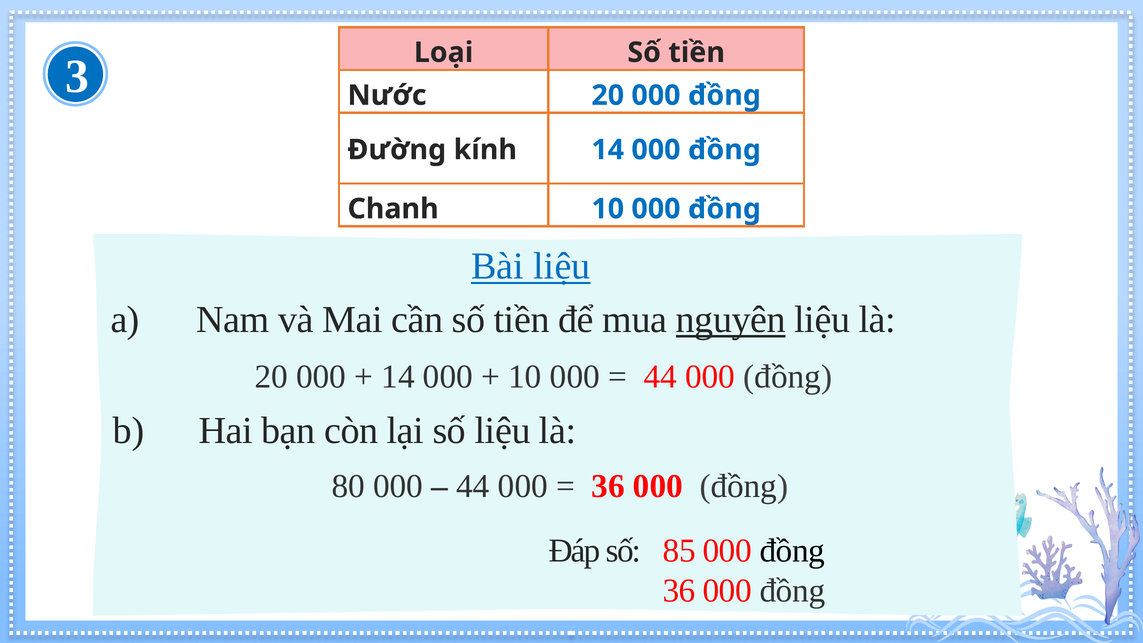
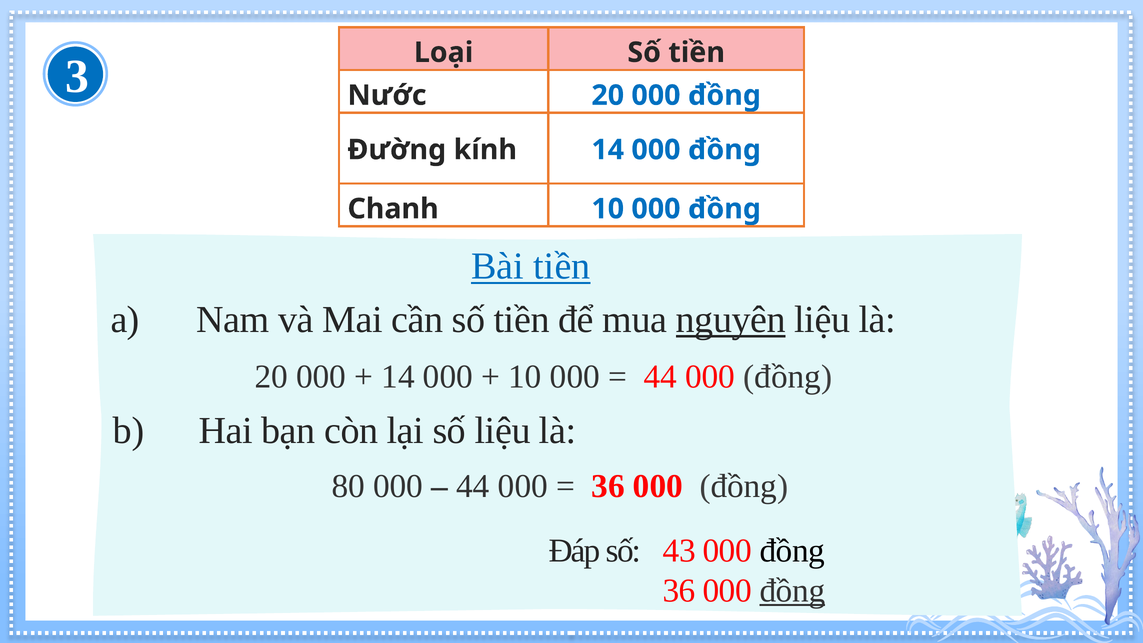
Bài liệu: liệu -> tiền (562, 266)
85: 85 -> 43 (679, 550)
đồng underline: none -> present (792, 590)
